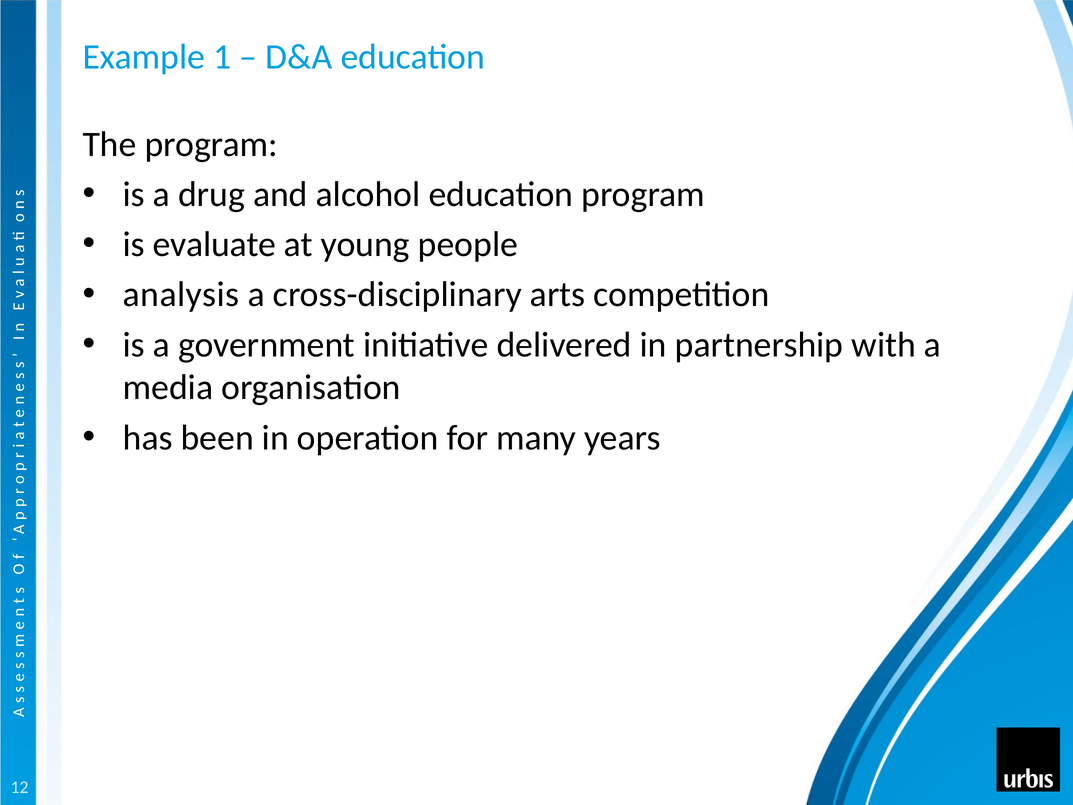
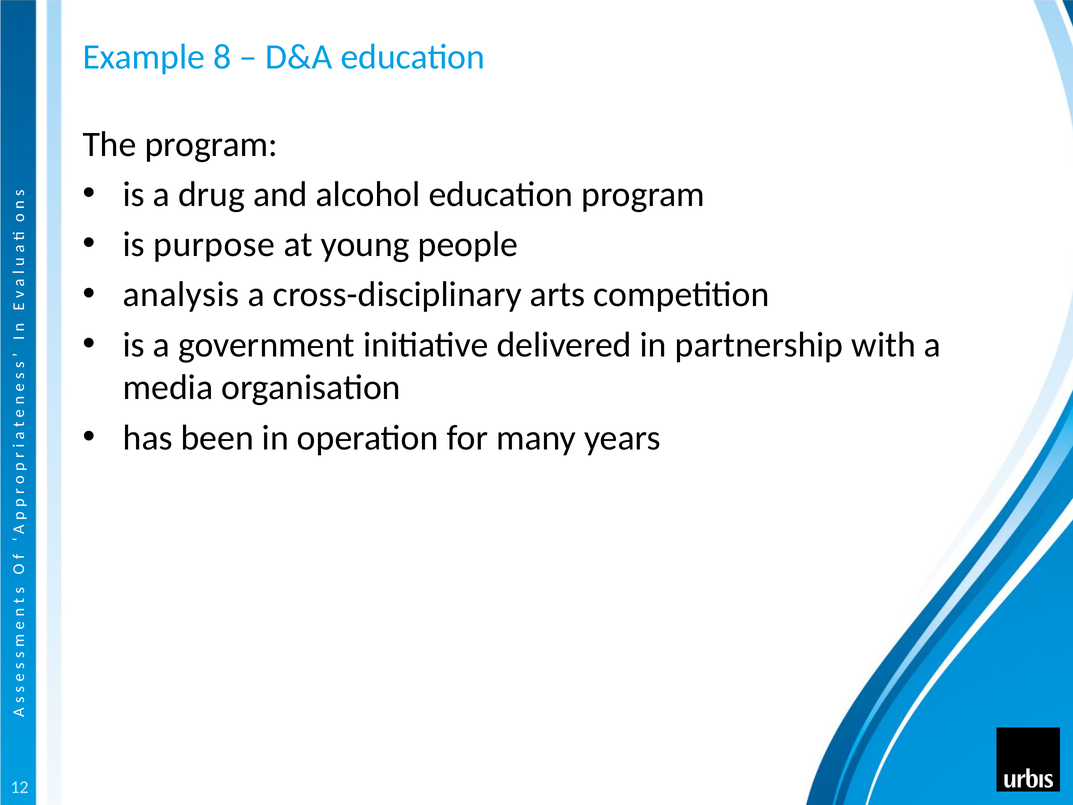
1: 1 -> 8 (222, 57)
evaluate: evaluate -> purpose (214, 245)
